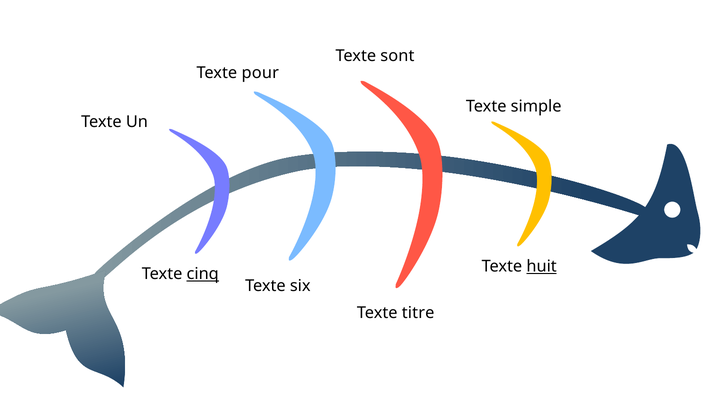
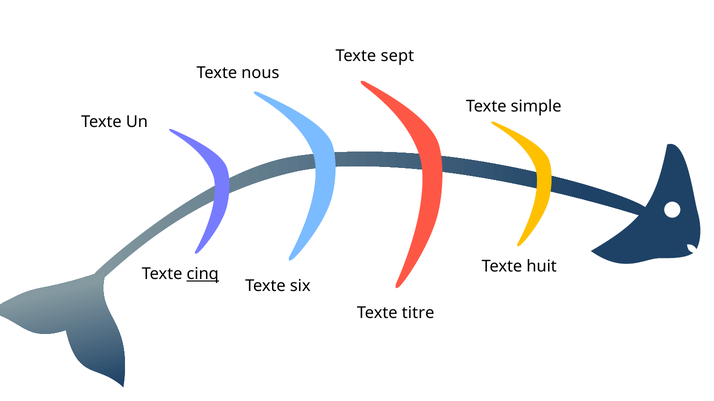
sont: sont -> sept (397, 56)
Texte pour: pour -> nous (260, 73)
huit underline: present -> none (542, 267)
